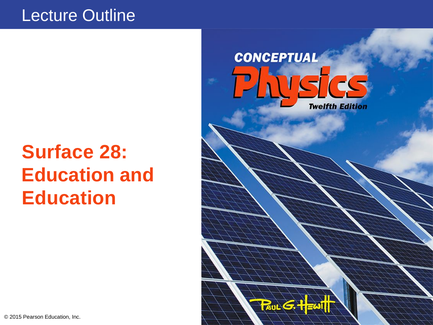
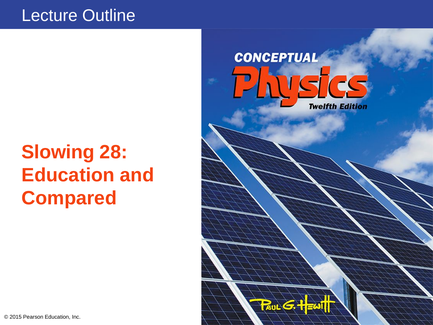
Surface: Surface -> Slowing (58, 152)
Education: Education -> Compared (69, 198)
